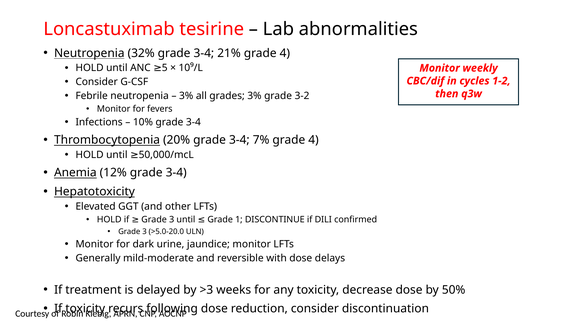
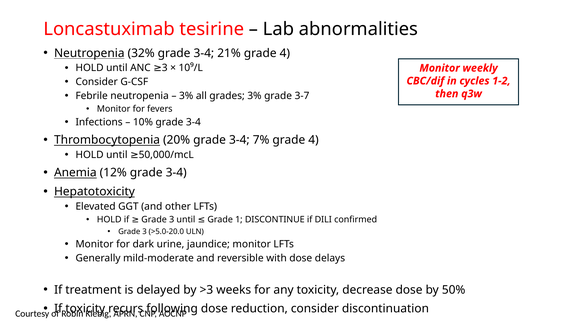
ANC 5: 5 -> 3 (165, 68)
3-2: 3-2 -> 3-7 (302, 96)
